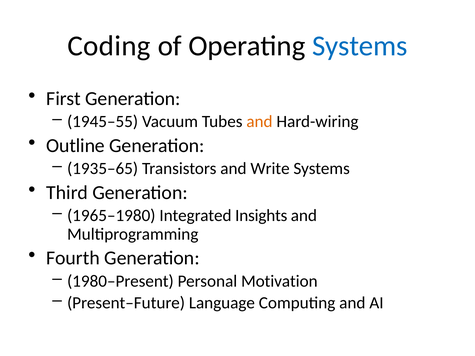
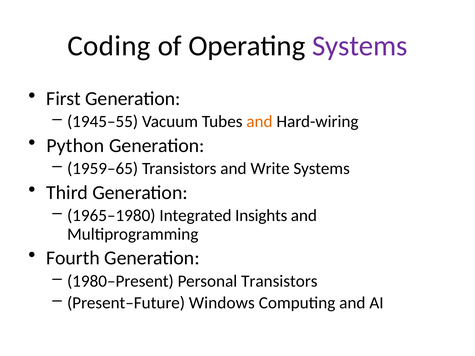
Systems colour: blue -> purple (360, 46)
Outline: Outline -> Python (75, 146)
1935–65: 1935–65 -> 1959–65 (103, 169)
Personal Motivation: Motivation -> Transistors (279, 281)
Language: Language -> Windows (222, 303)
